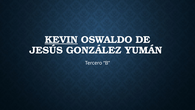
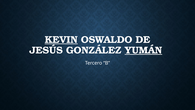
YUMÁN underline: none -> present (143, 50)
